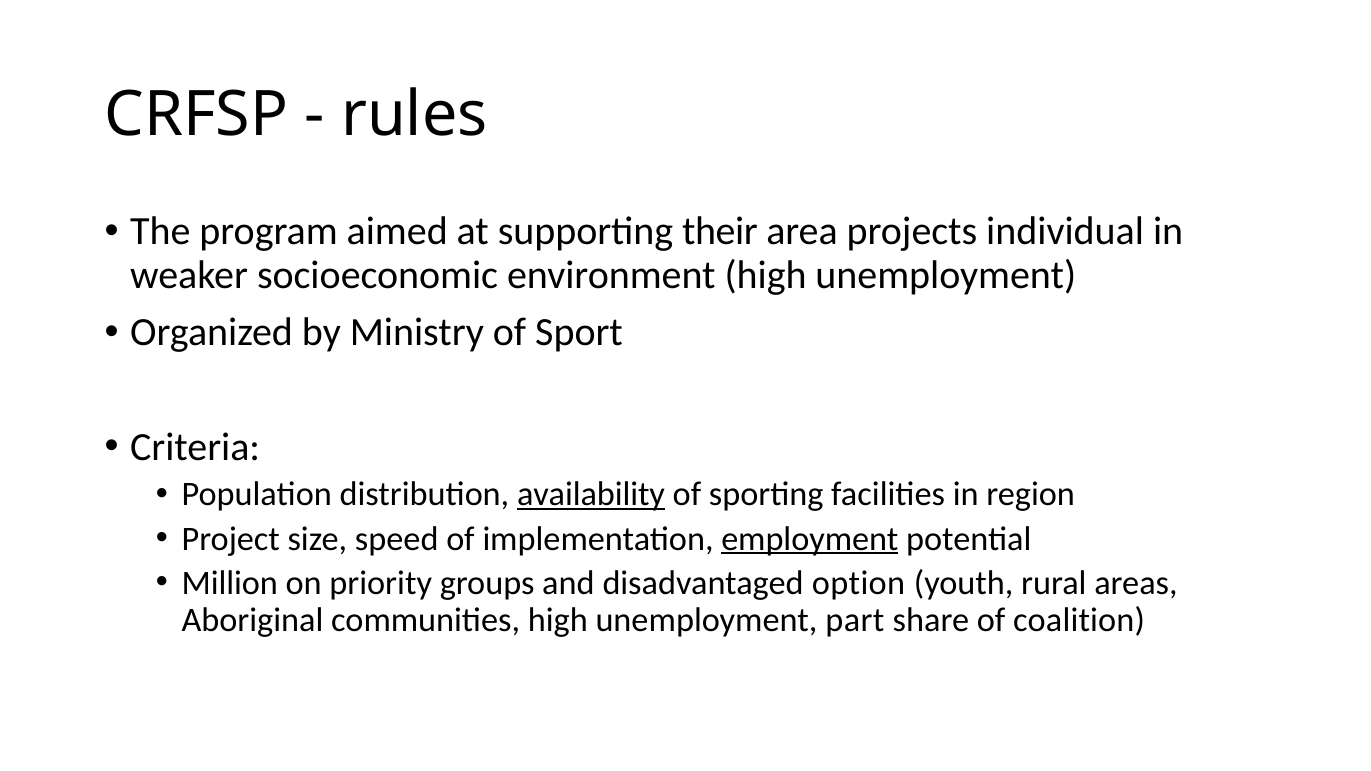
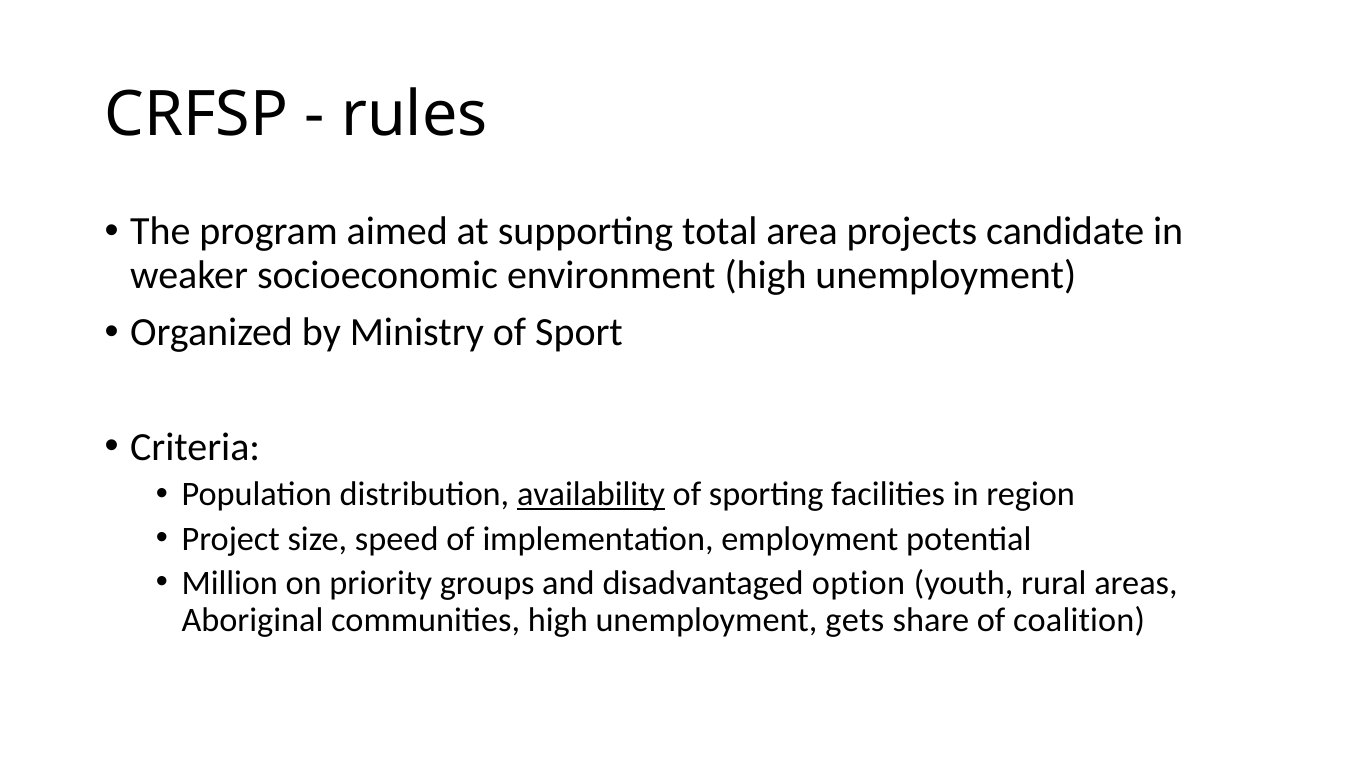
their: their -> total (720, 232)
individual: individual -> candidate (1065, 232)
employment underline: present -> none (810, 539)
part: part -> gets (855, 620)
